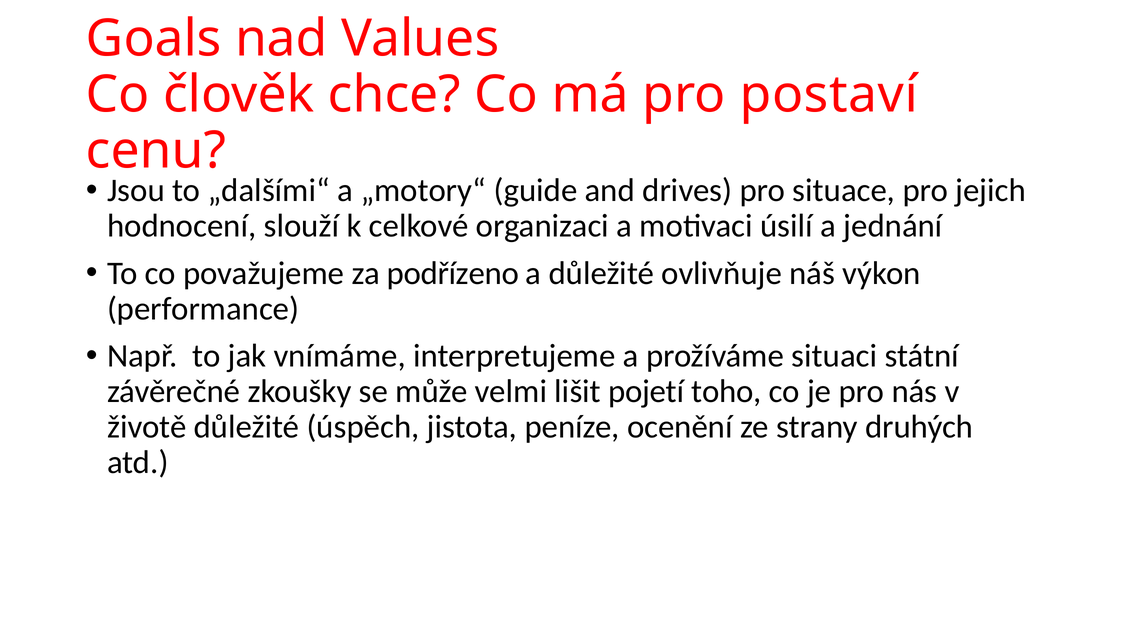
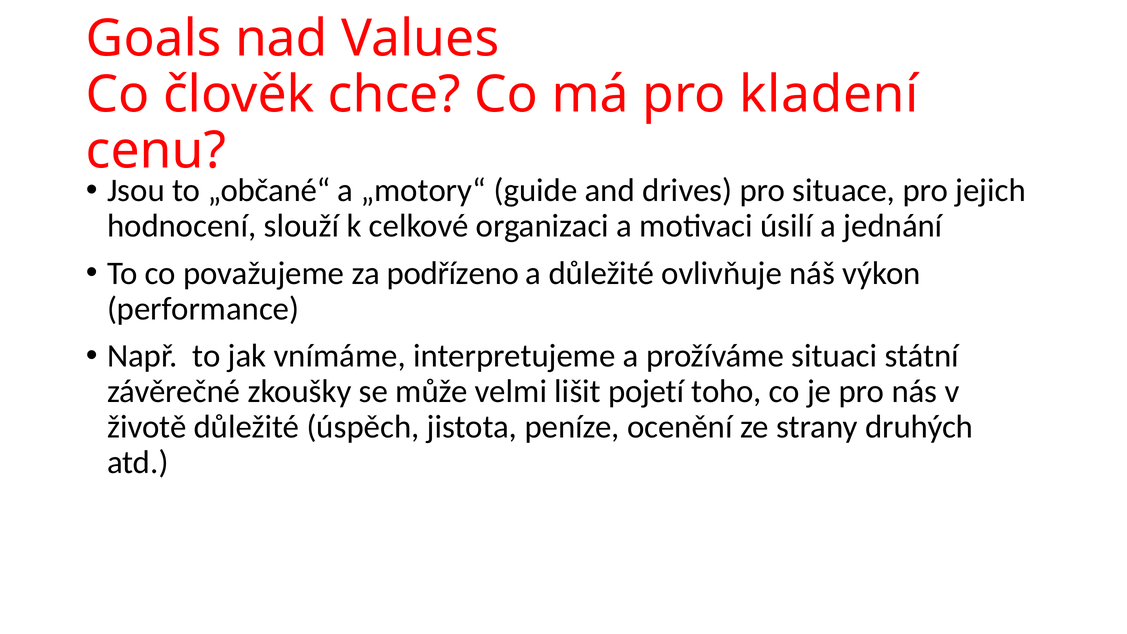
postaví: postaví -> kladení (829, 95)
„dalšími“: „dalšími“ -> „občané“ (269, 191)
